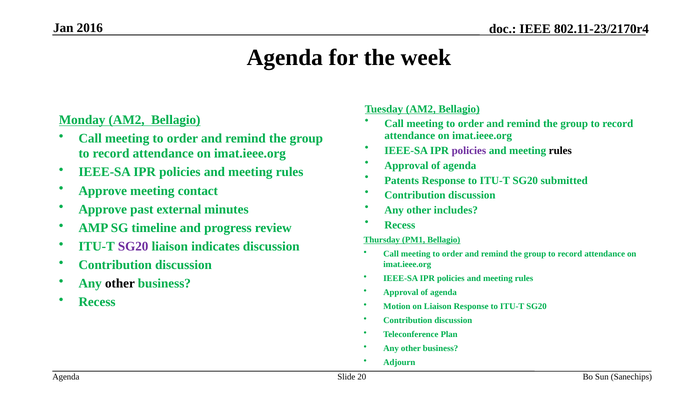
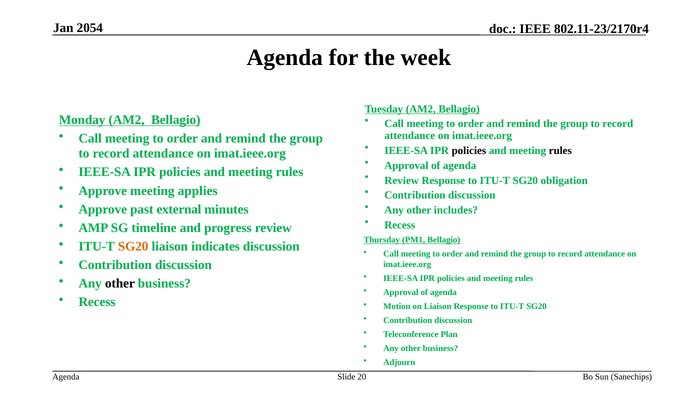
2016: 2016 -> 2054 (90, 28)
policies colour: purple -> black (469, 150)
Patents: Patents -> Review (402, 180)
submitted: submitted -> obligation (564, 180)
contact: contact -> applies (198, 191)
SG20 colour: purple -> orange (133, 246)
